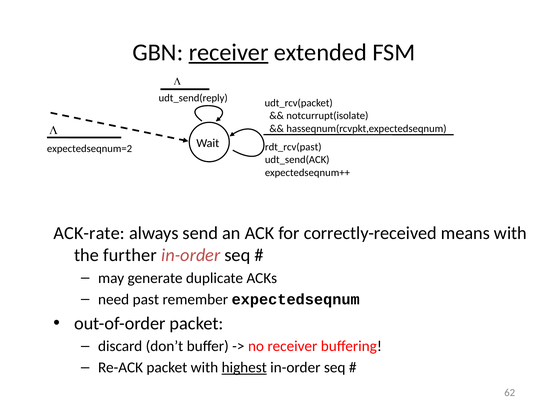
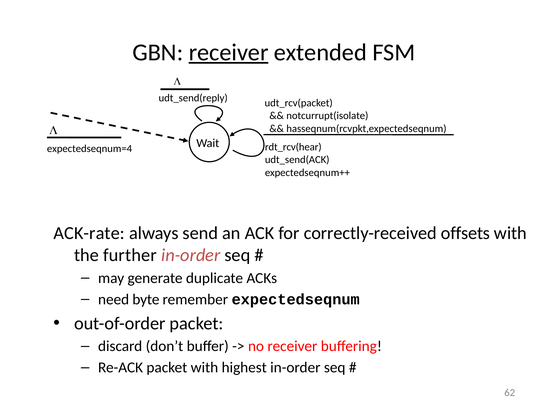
rdt_rcv(past: rdt_rcv(past -> rdt_rcv(hear (293, 147)
expectedseqnum=2: expectedseqnum=2 -> expectedseqnum=4 (90, 149)
means: means -> offsets (466, 233)
past: past -> byte (146, 299)
highest underline: present -> none (244, 368)
